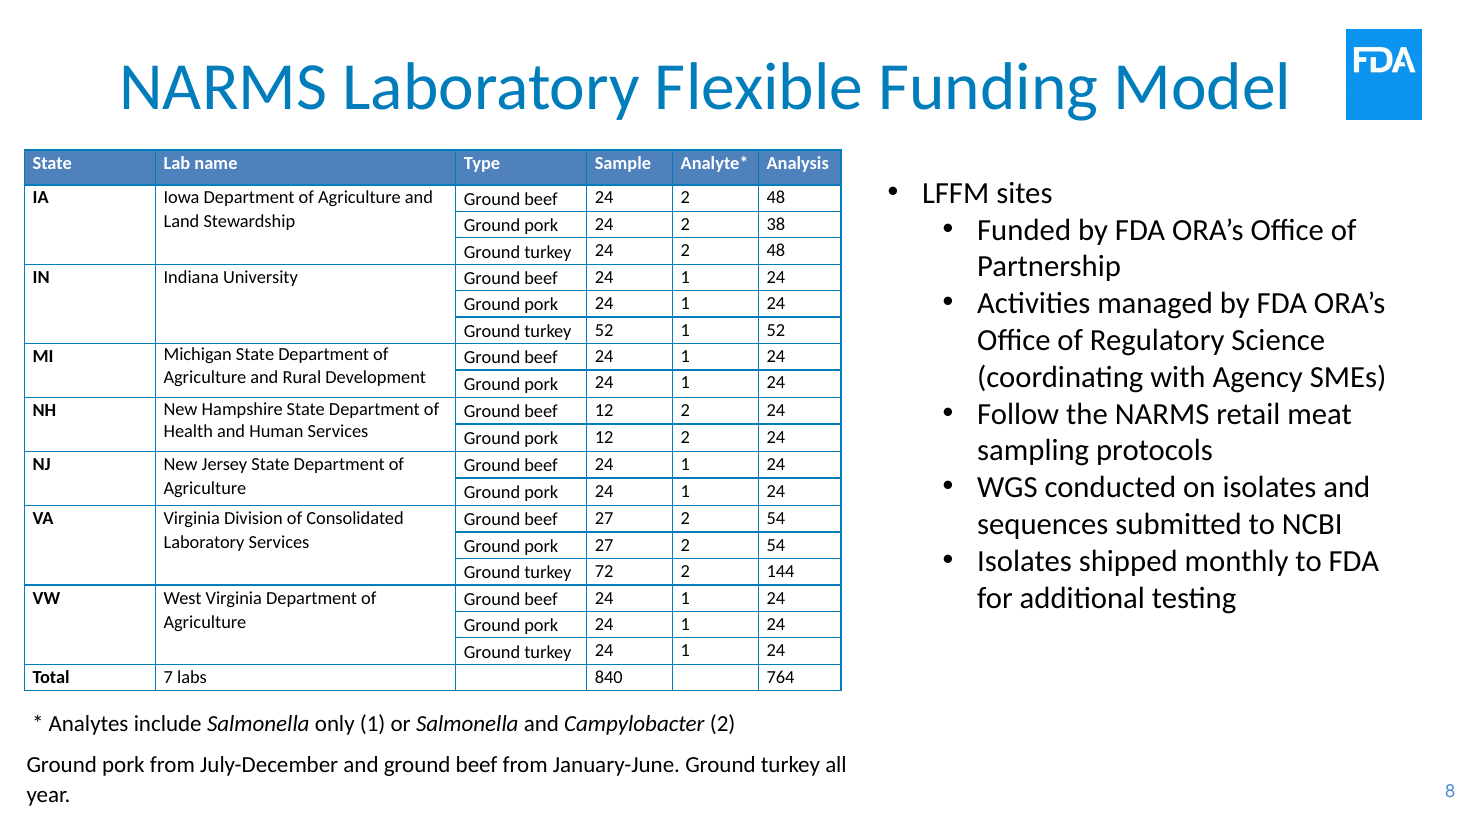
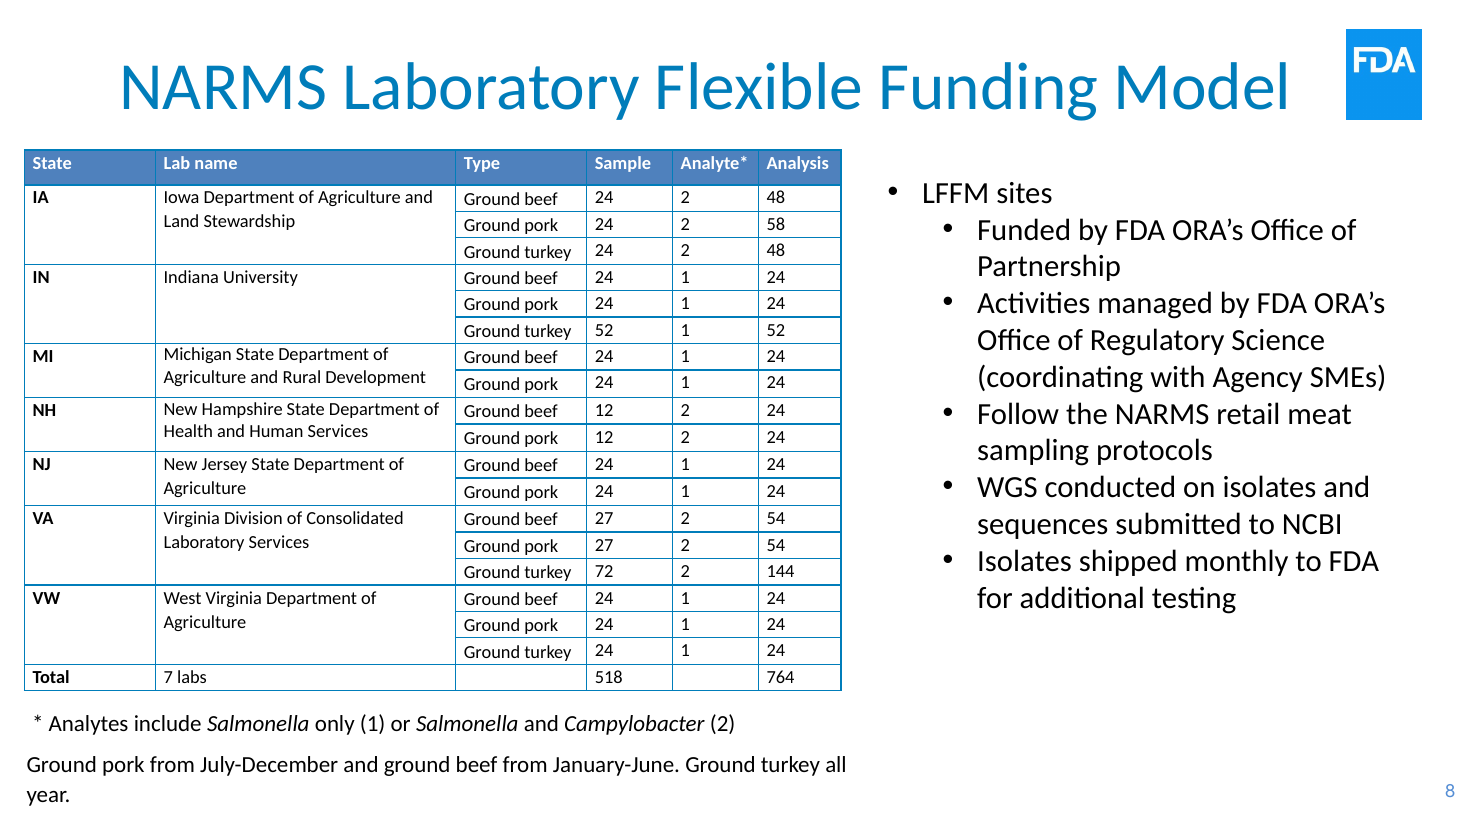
38: 38 -> 58 (776, 224)
840: 840 -> 518 (609, 677)
